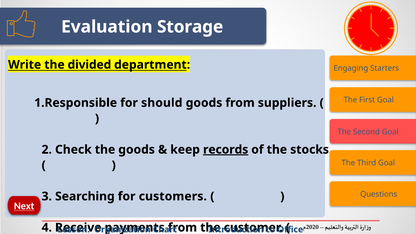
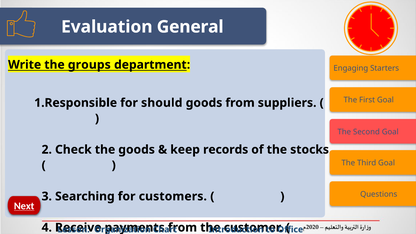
Storage: Storage -> General (190, 27)
divided: divided -> groups (89, 65)
records underline: present -> none (226, 150)
